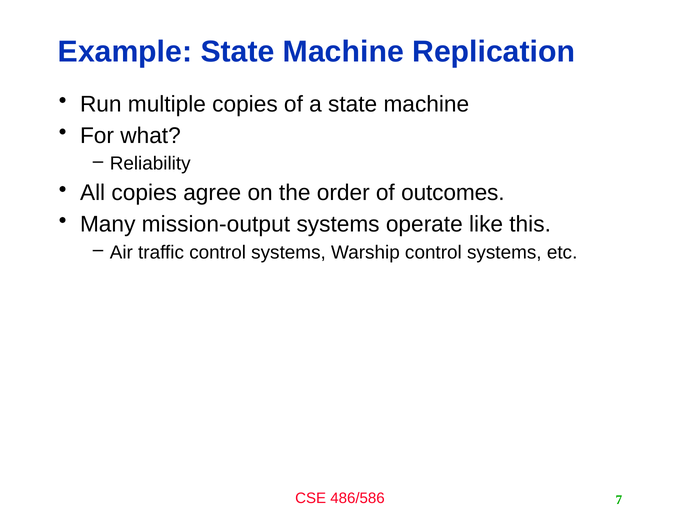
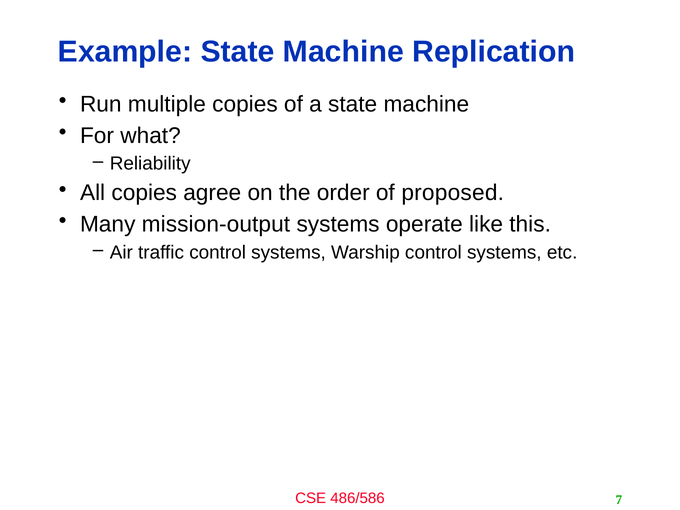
outcomes: outcomes -> proposed (453, 193)
